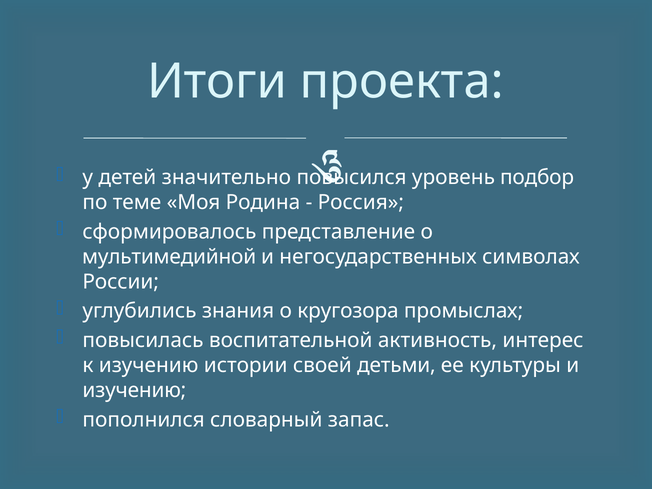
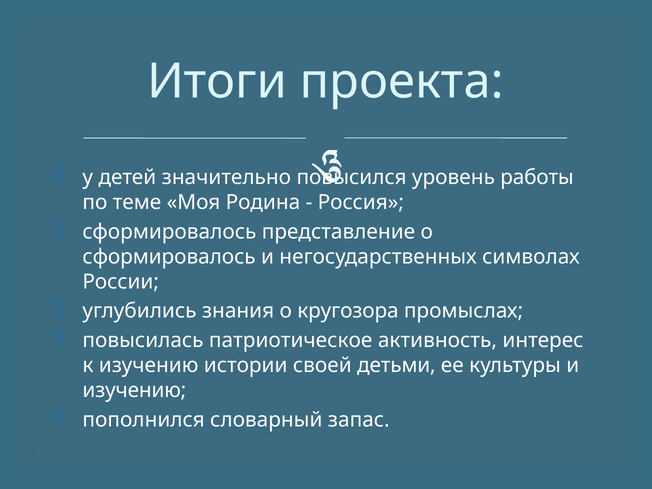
подбор: подбор -> работы (537, 178)
мультимедийной: мультимедийной -> сформировалось (169, 257)
воспитательной: воспитательной -> патриотическое (291, 340)
